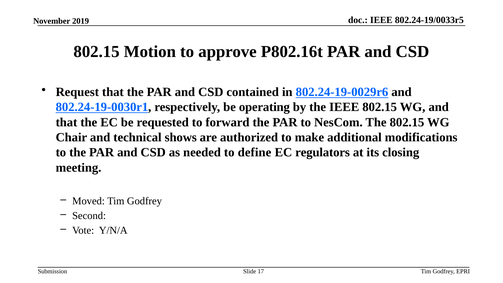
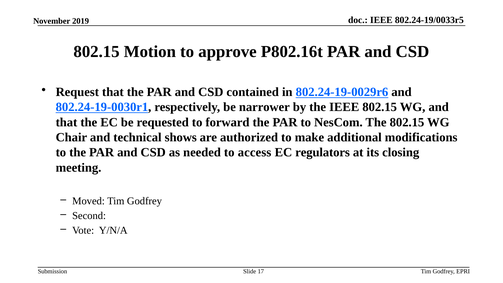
operating: operating -> narrower (264, 107)
define: define -> access (255, 152)
